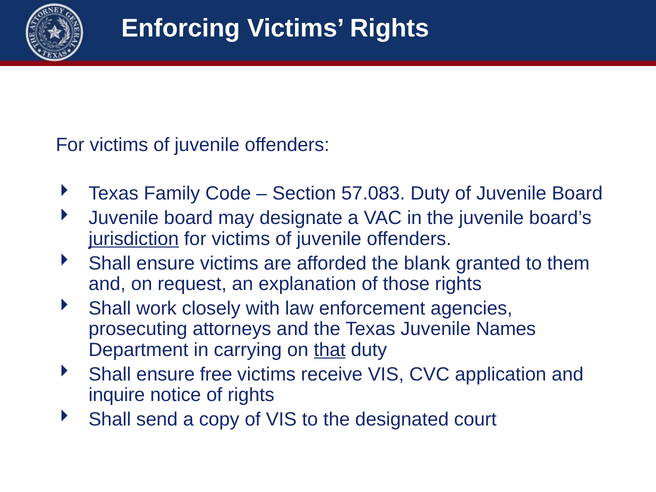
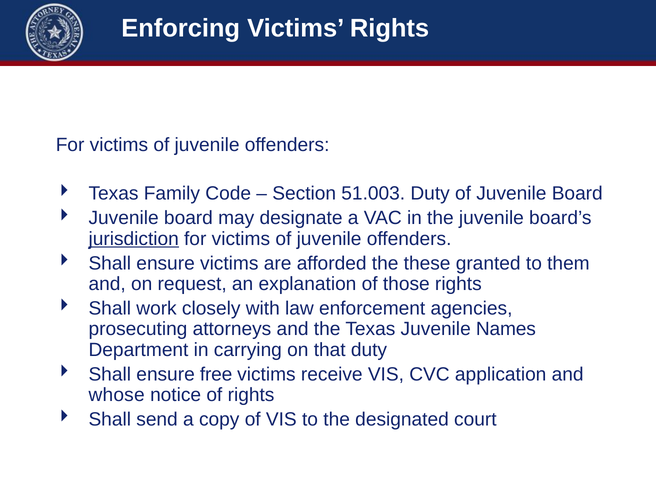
57.083: 57.083 -> 51.003 (373, 194)
blank: blank -> these (427, 263)
that underline: present -> none (330, 350)
inquire: inquire -> whose (117, 395)
